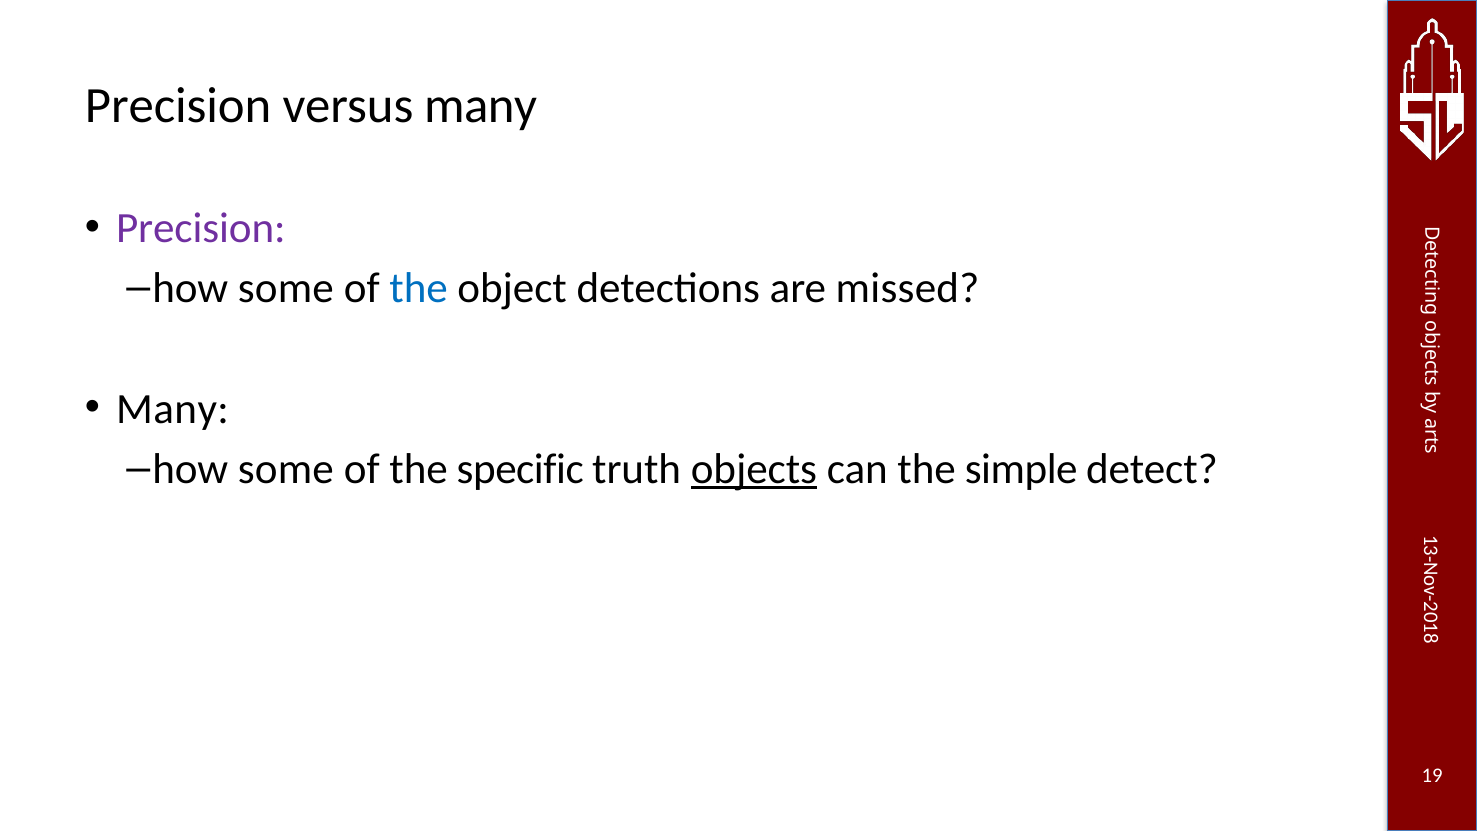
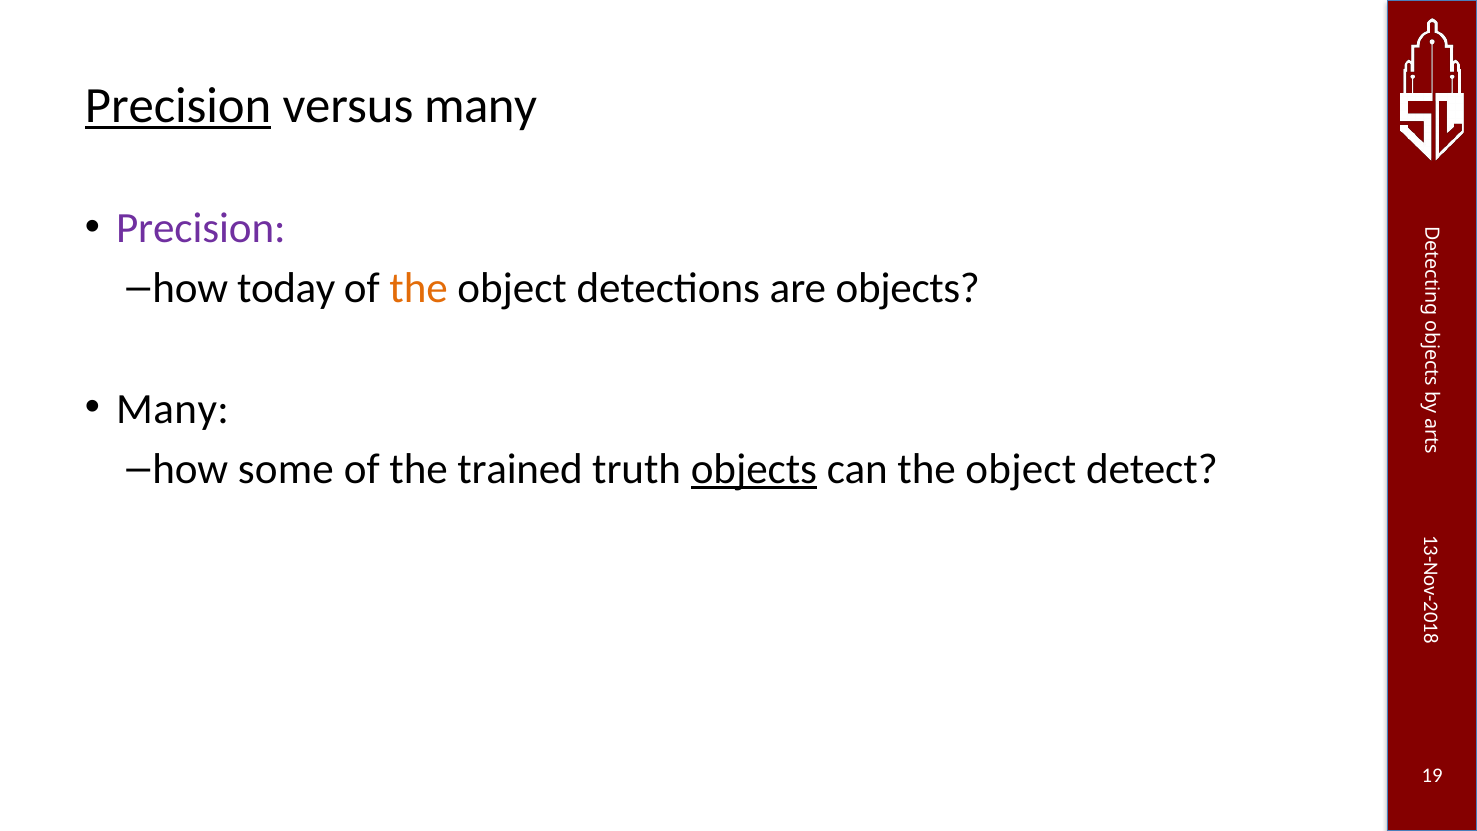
Precision underline: none -> present (178, 106)
some: some -> today (286, 288)
the colour: blue -> orange (419, 288)
are missed: missed -> objects (908, 288)
specific: specific -> trained (520, 469)
can the simple: simple -> object (1021, 469)
